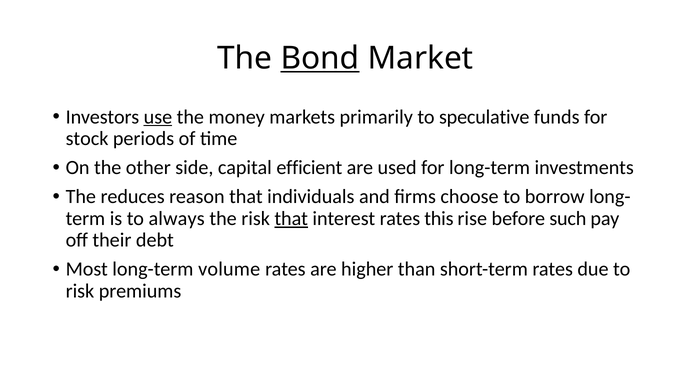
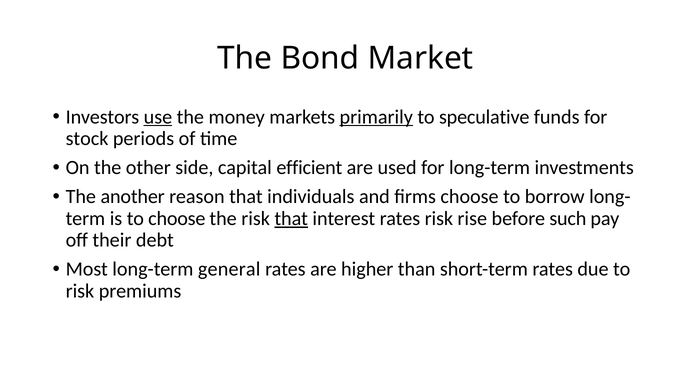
Bond underline: present -> none (320, 58)
primarily underline: none -> present (376, 117)
reduces: reduces -> another (133, 197)
to always: always -> choose (177, 218)
rates this: this -> risk (439, 218)
volume: volume -> general (229, 269)
